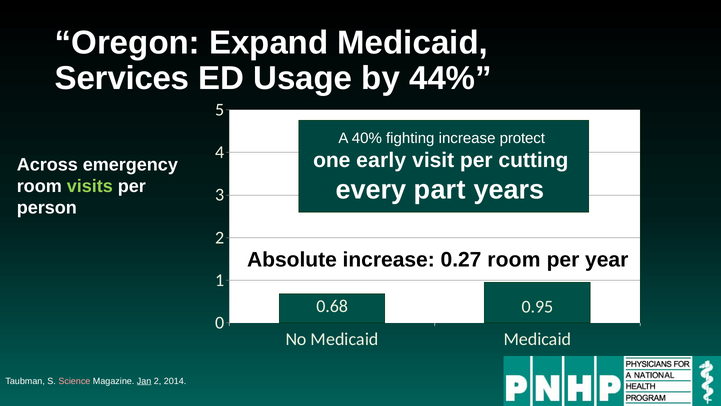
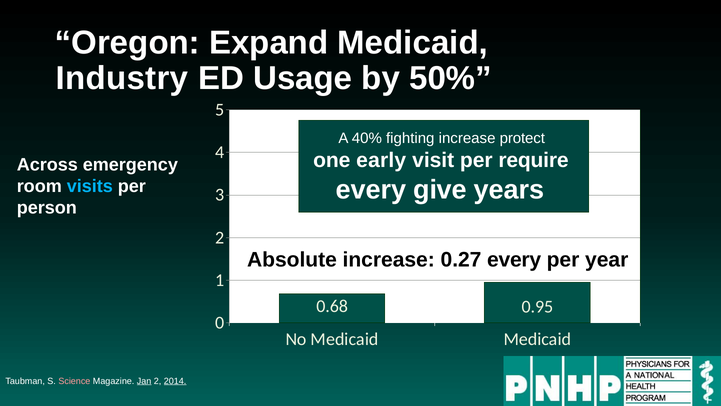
Services: Services -> Industry (122, 78)
44%: 44% -> 50% (451, 78)
cutting: cutting -> require (534, 160)
part: part -> give (440, 189)
visits colour: light green -> light blue (90, 186)
0.27 room: room -> every (514, 260)
2014 underline: none -> present (175, 381)
